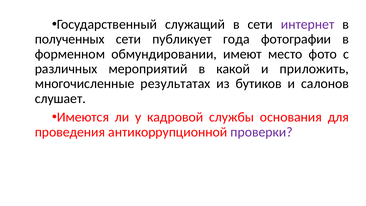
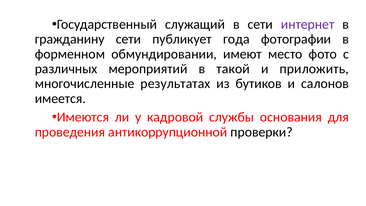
полученных: полученных -> гражданину (70, 39)
какой: какой -> такой (233, 69)
слушает: слушает -> имеется (60, 98)
проверки colour: purple -> black (262, 132)
